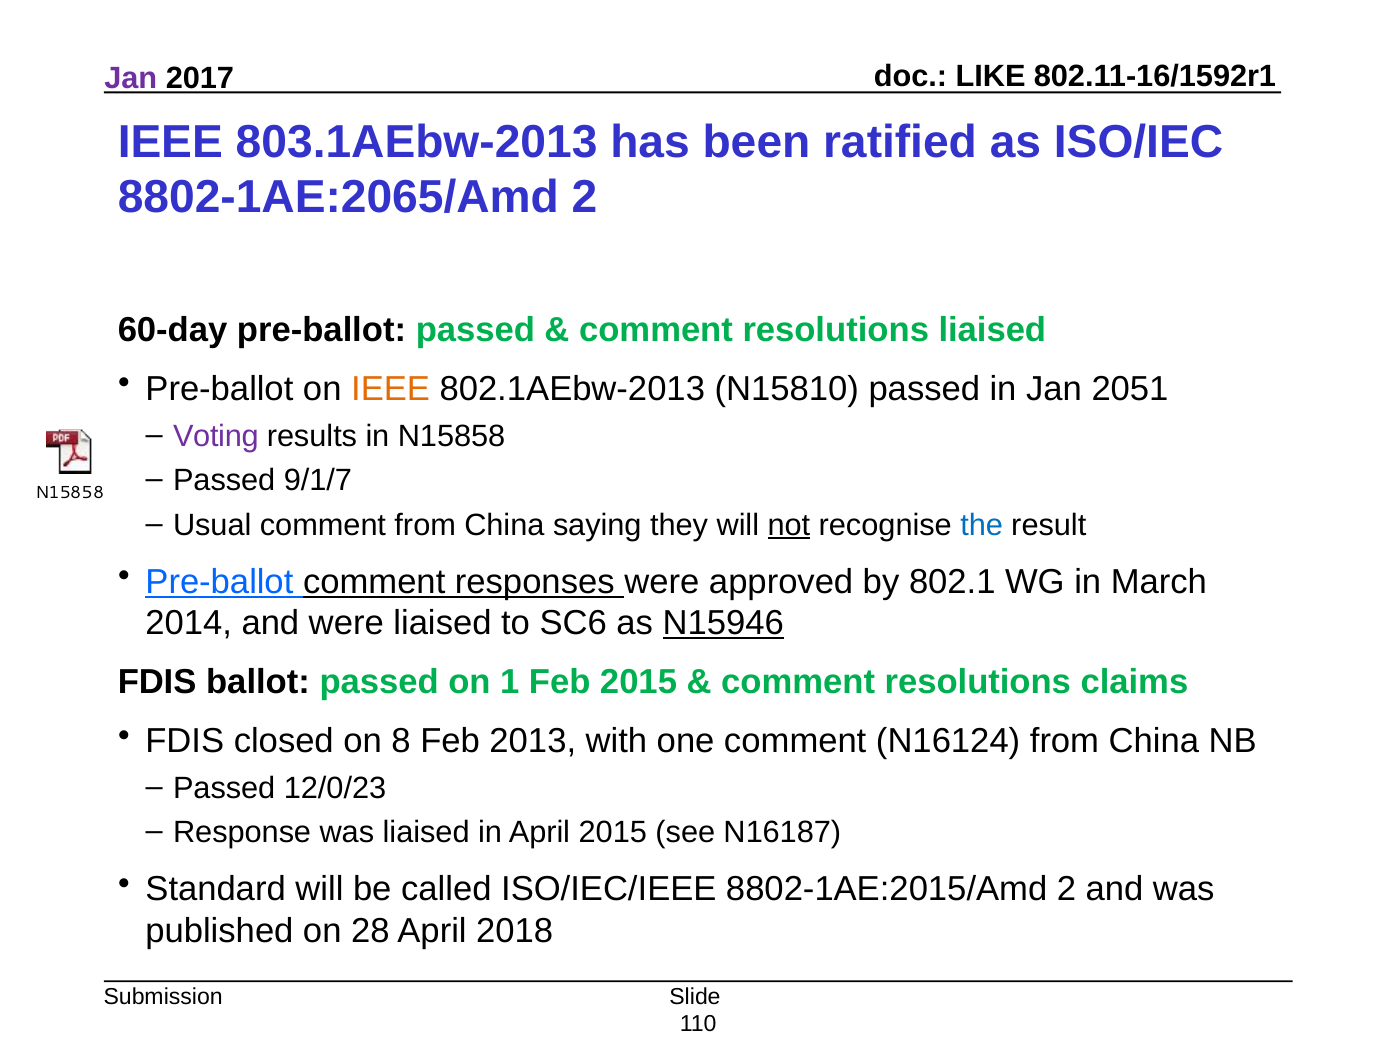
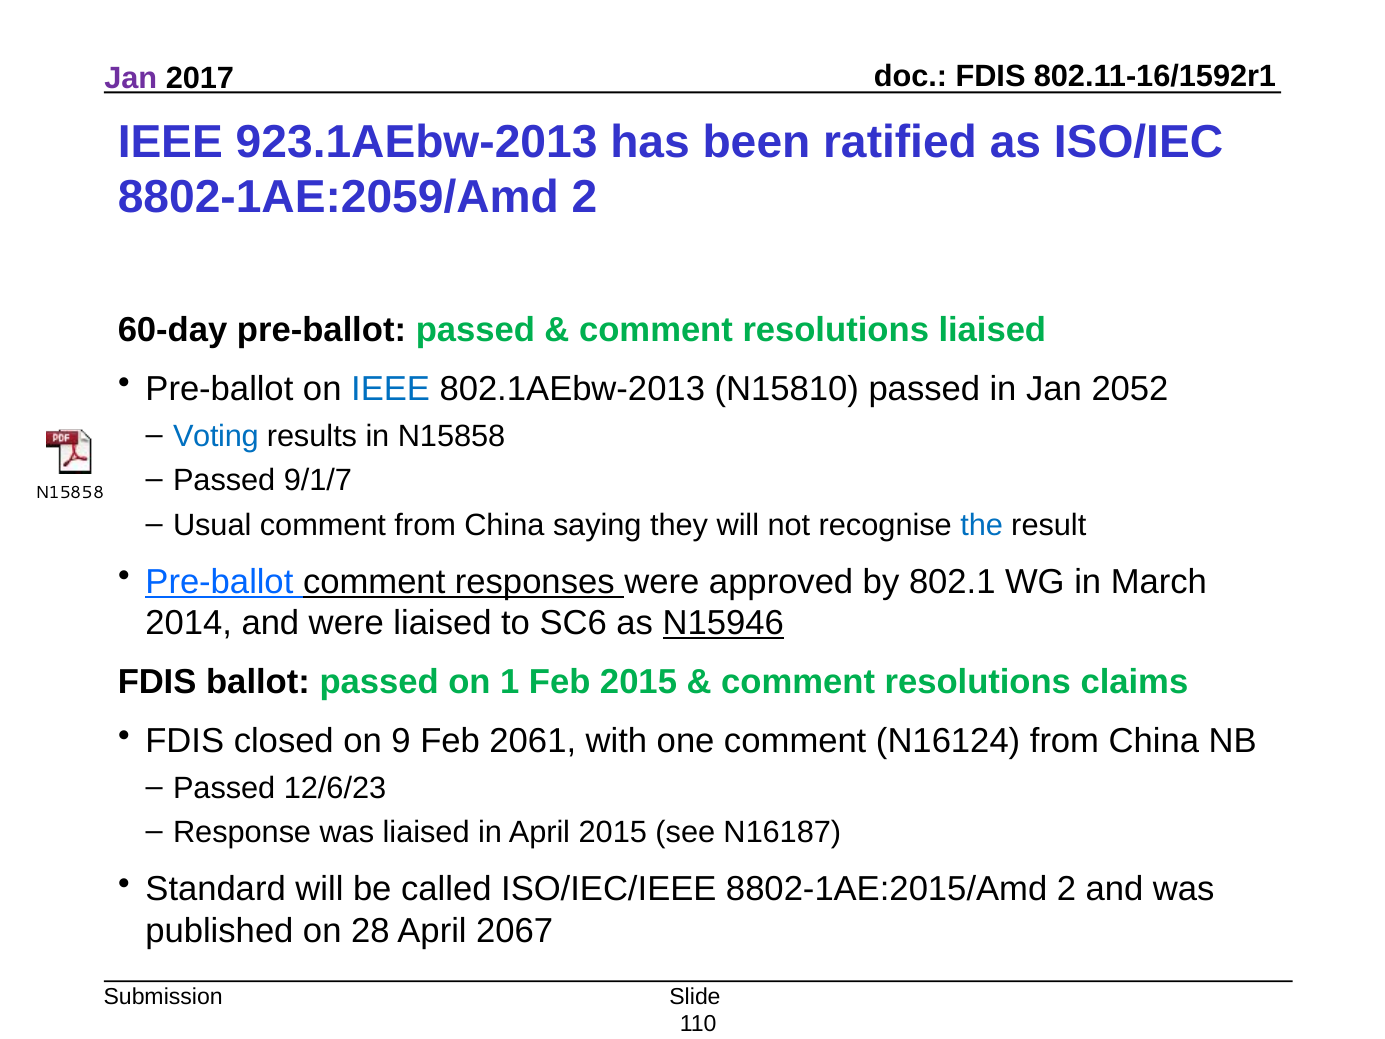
LIKE: LIKE -> FDIS (990, 76)
803.1AEbw-2013: 803.1AEbw-2013 -> 923.1AEbw-2013 (417, 142)
8802-1AE:2065/Amd: 8802-1AE:2065/Amd -> 8802-1AE:2059/Amd (338, 197)
IEEE colour: orange -> blue (391, 389)
2051: 2051 -> 2052 (1130, 389)
Voting colour: purple -> blue (216, 436)
not underline: present -> none (789, 525)
8: 8 -> 9 (401, 741)
2013: 2013 -> 2061 (533, 741)
12/0/23: 12/0/23 -> 12/6/23 (335, 788)
2018: 2018 -> 2067 (515, 931)
